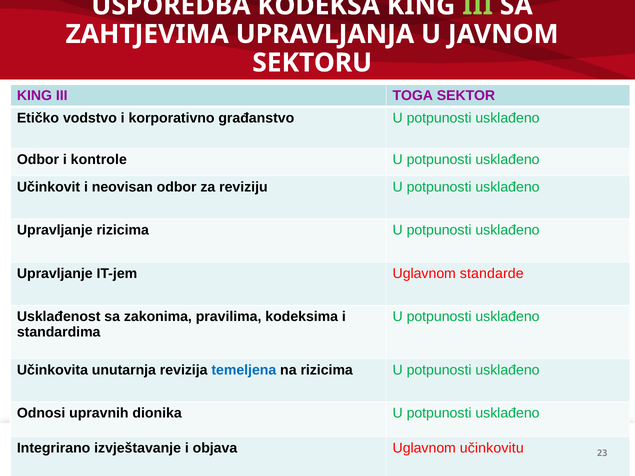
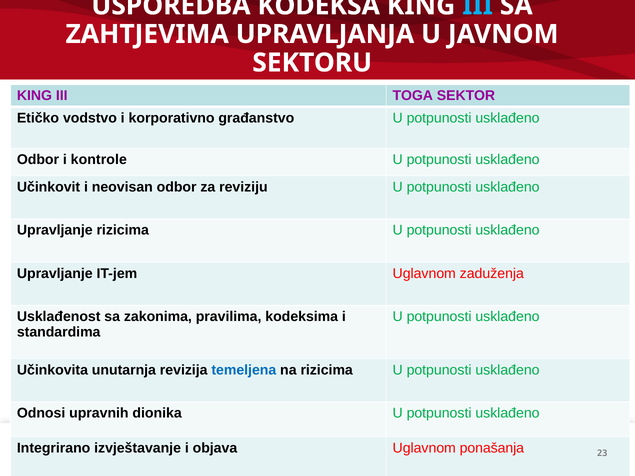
III colour: light green -> light blue (478, 6)
standarde: standarde -> zaduženja (492, 274)
učinkovitu: učinkovitu -> ponašanja (492, 448)
